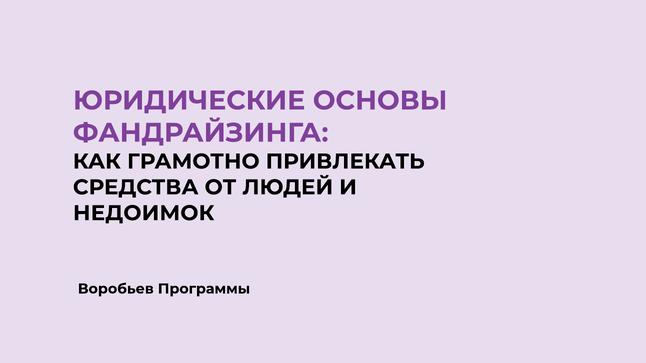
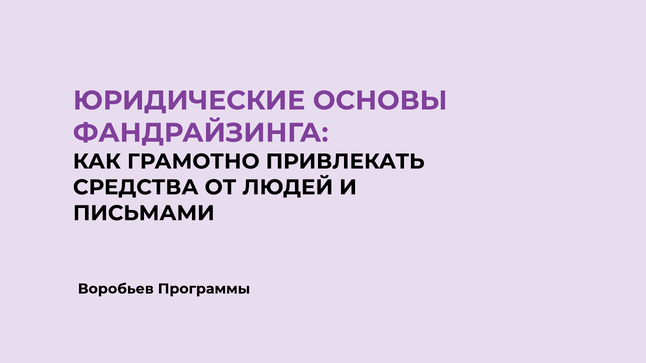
НЕДОИМОК: НЕДОИМОК -> ПИСЬМАМИ (144, 213)
